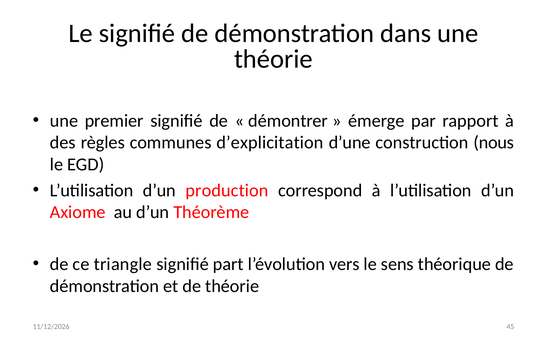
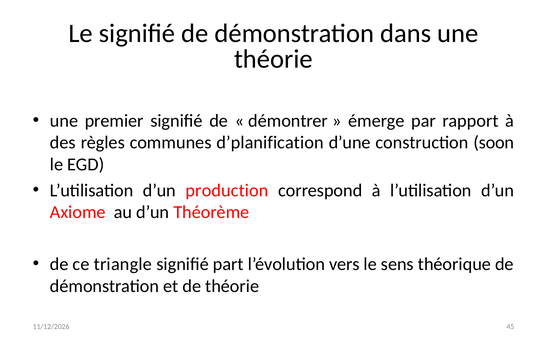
d’explicitation: d’explicitation -> d’planification (270, 143)
nous: nous -> soon (494, 143)
